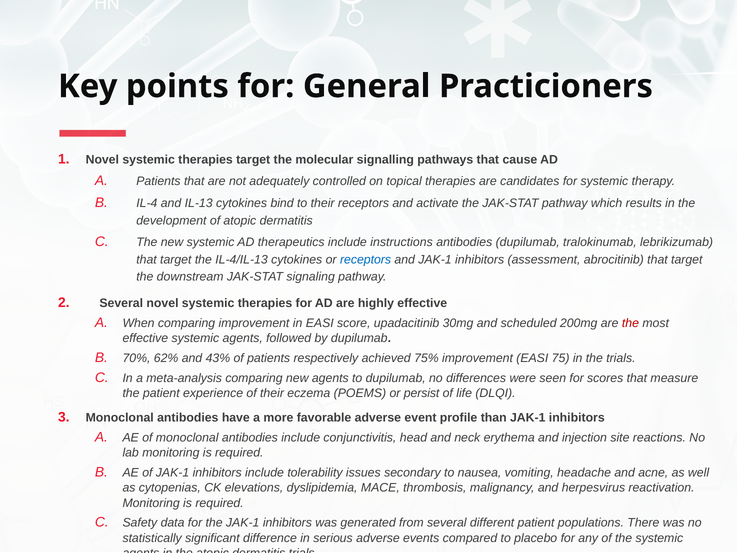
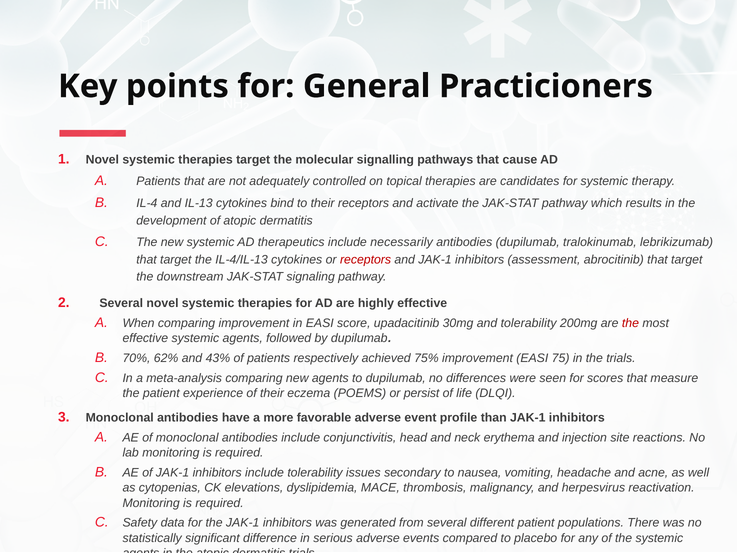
instructions: instructions -> necessarily (402, 242)
receptors colour: blue -> red (366, 259)
and scheduled: scheduled -> tolerability (529, 323)
